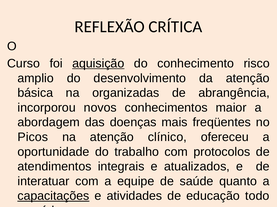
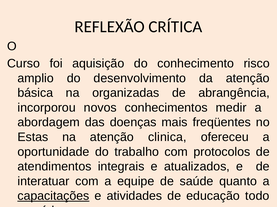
aquisição underline: present -> none (98, 64)
maior: maior -> medir (231, 108)
Picos: Picos -> Estas (33, 138)
clínico: clínico -> clinica (167, 138)
